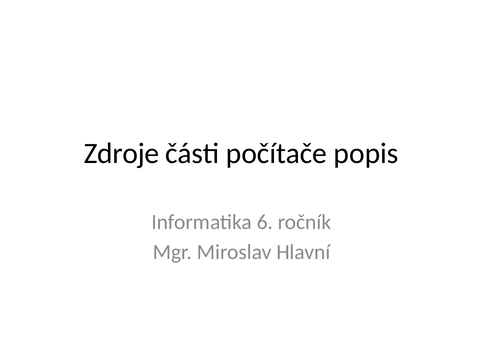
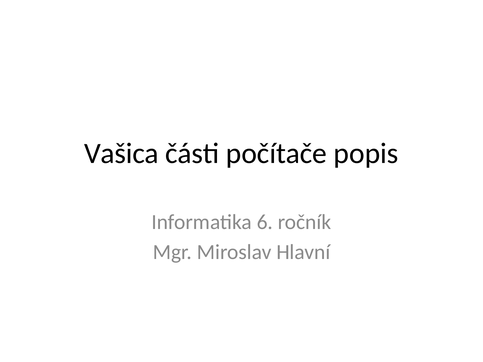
Zdroje: Zdroje -> Vašica (121, 153)
